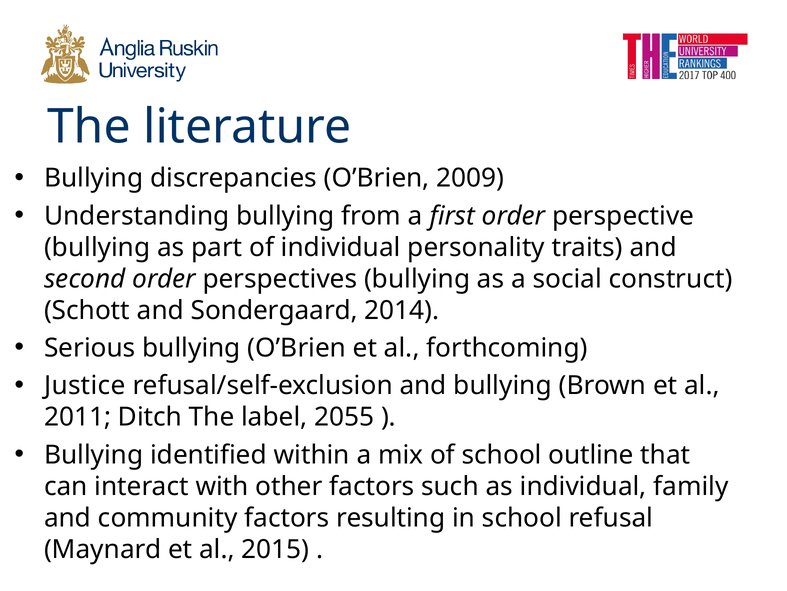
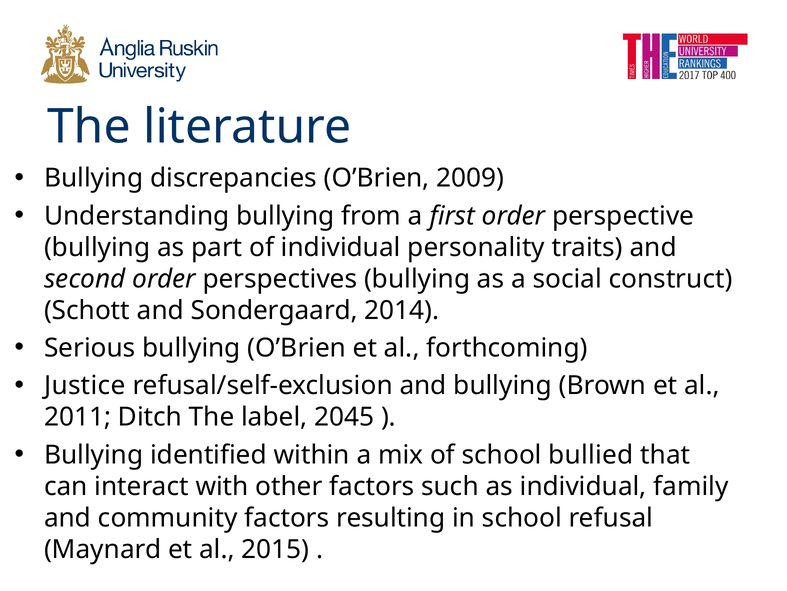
2055: 2055 -> 2045 (344, 417)
outline: outline -> bullied (591, 454)
